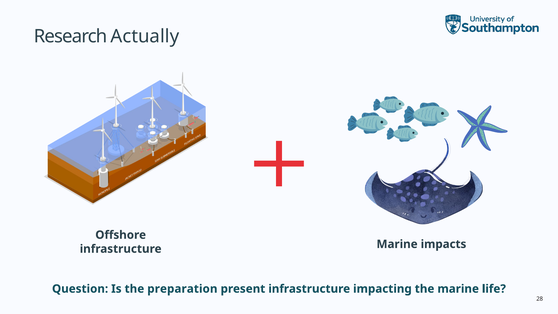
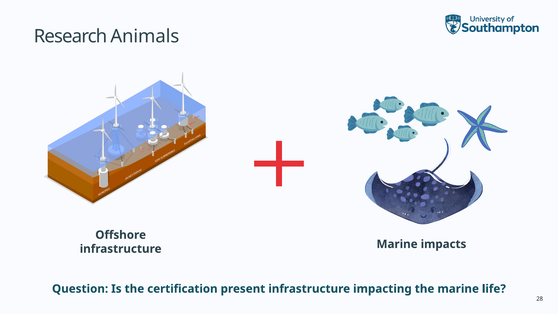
Actually: Actually -> Animals (145, 36)
preparation: preparation -> certification (182, 289)
